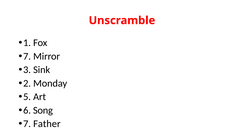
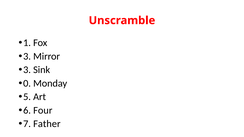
7: 7 -> 3 (27, 56)
2: 2 -> 0 (27, 83)
Song: Song -> Four (43, 110)
